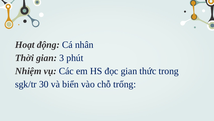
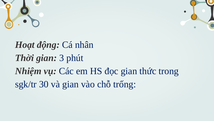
và biển: biển -> gian (71, 84)
